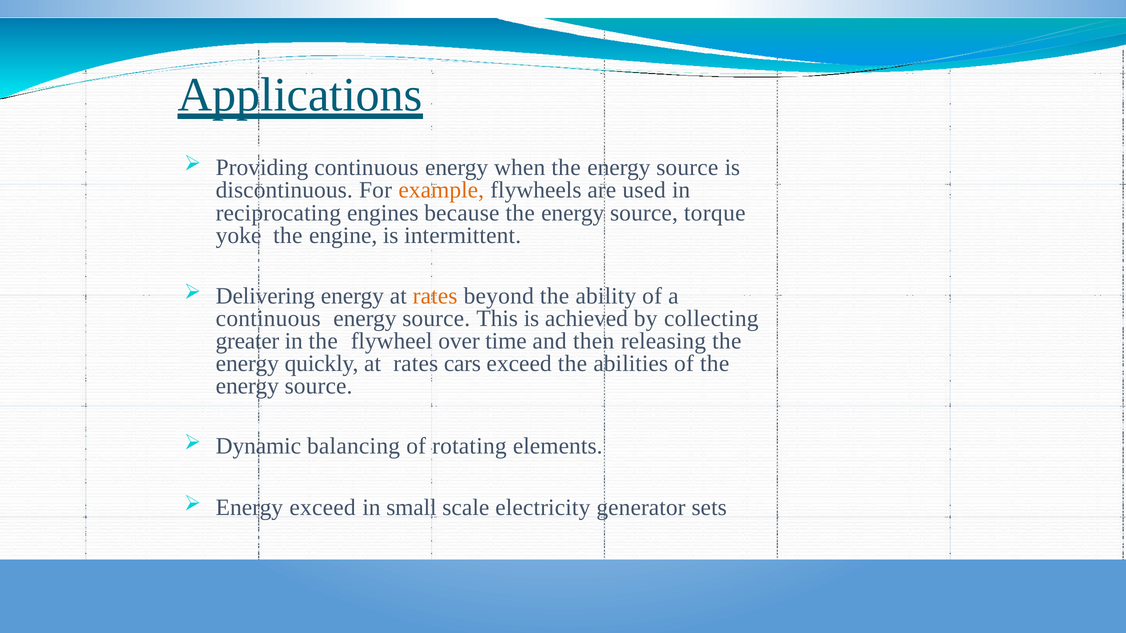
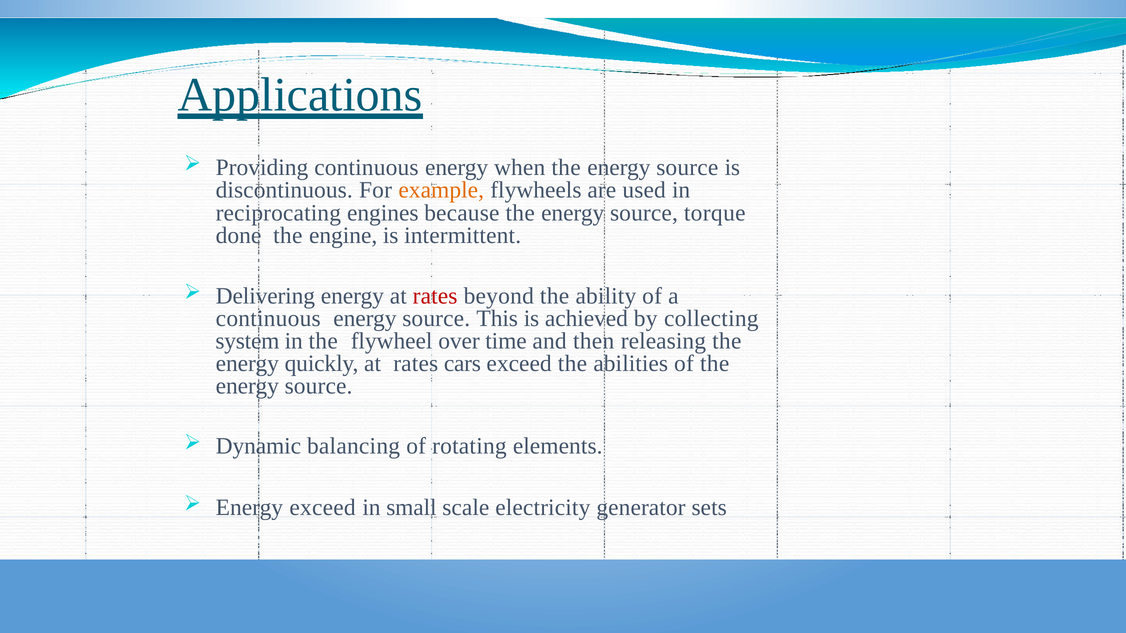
yoke: yoke -> done (239, 235)
rates colour: orange -> red (435, 296)
greater: greater -> system (247, 341)
